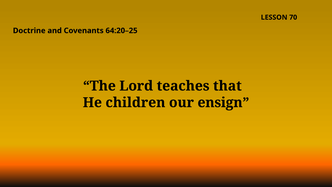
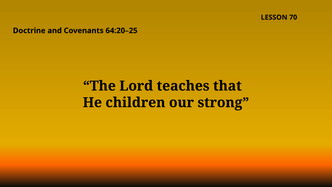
ensign: ensign -> strong (223, 102)
